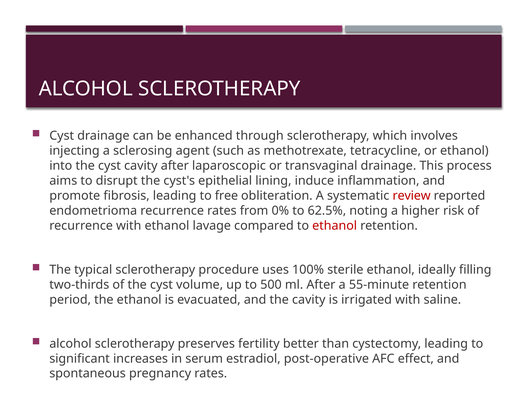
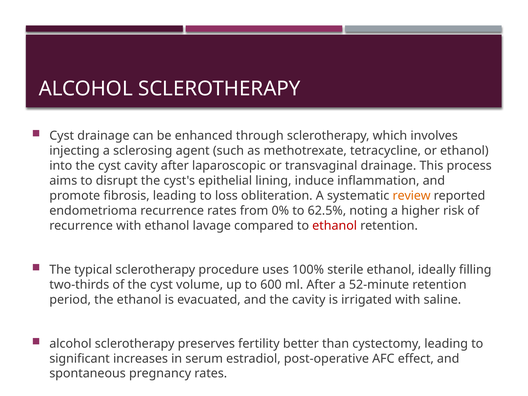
free: free -> loss (226, 196)
review colour: red -> orange (412, 196)
500: 500 -> 600 (271, 285)
55-minute: 55-minute -> 52-minute (379, 285)
